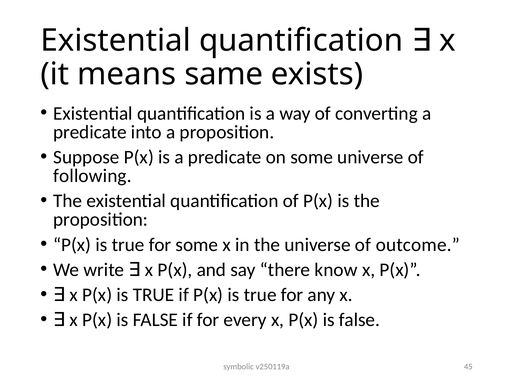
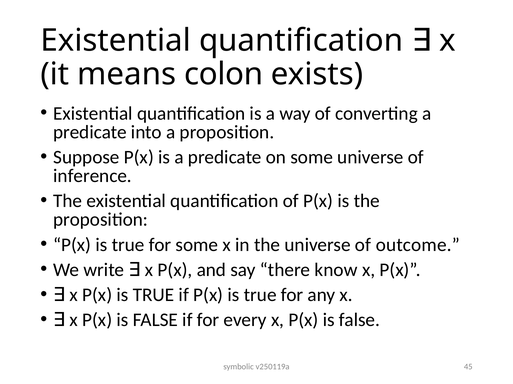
same: same -> colon (224, 74)
following: following -> inference (93, 176)
